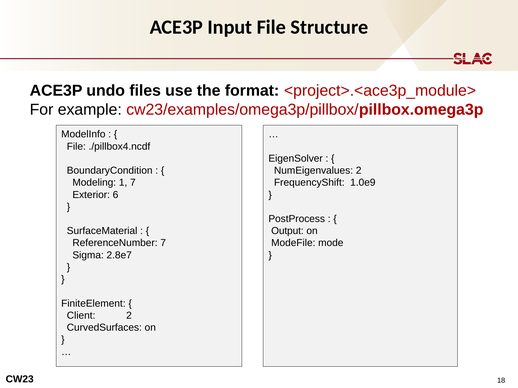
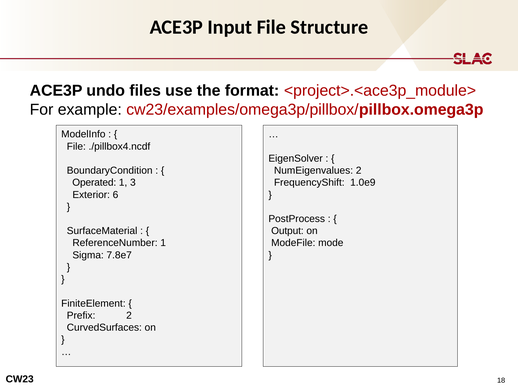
Modeling: Modeling -> Operated (94, 183)
1 7: 7 -> 3 (133, 183)
ReferenceNumber 7: 7 -> 1 (163, 243)
2.8e7: 2.8e7 -> 7.8e7 (119, 255)
Client: Client -> Prefix (81, 316)
